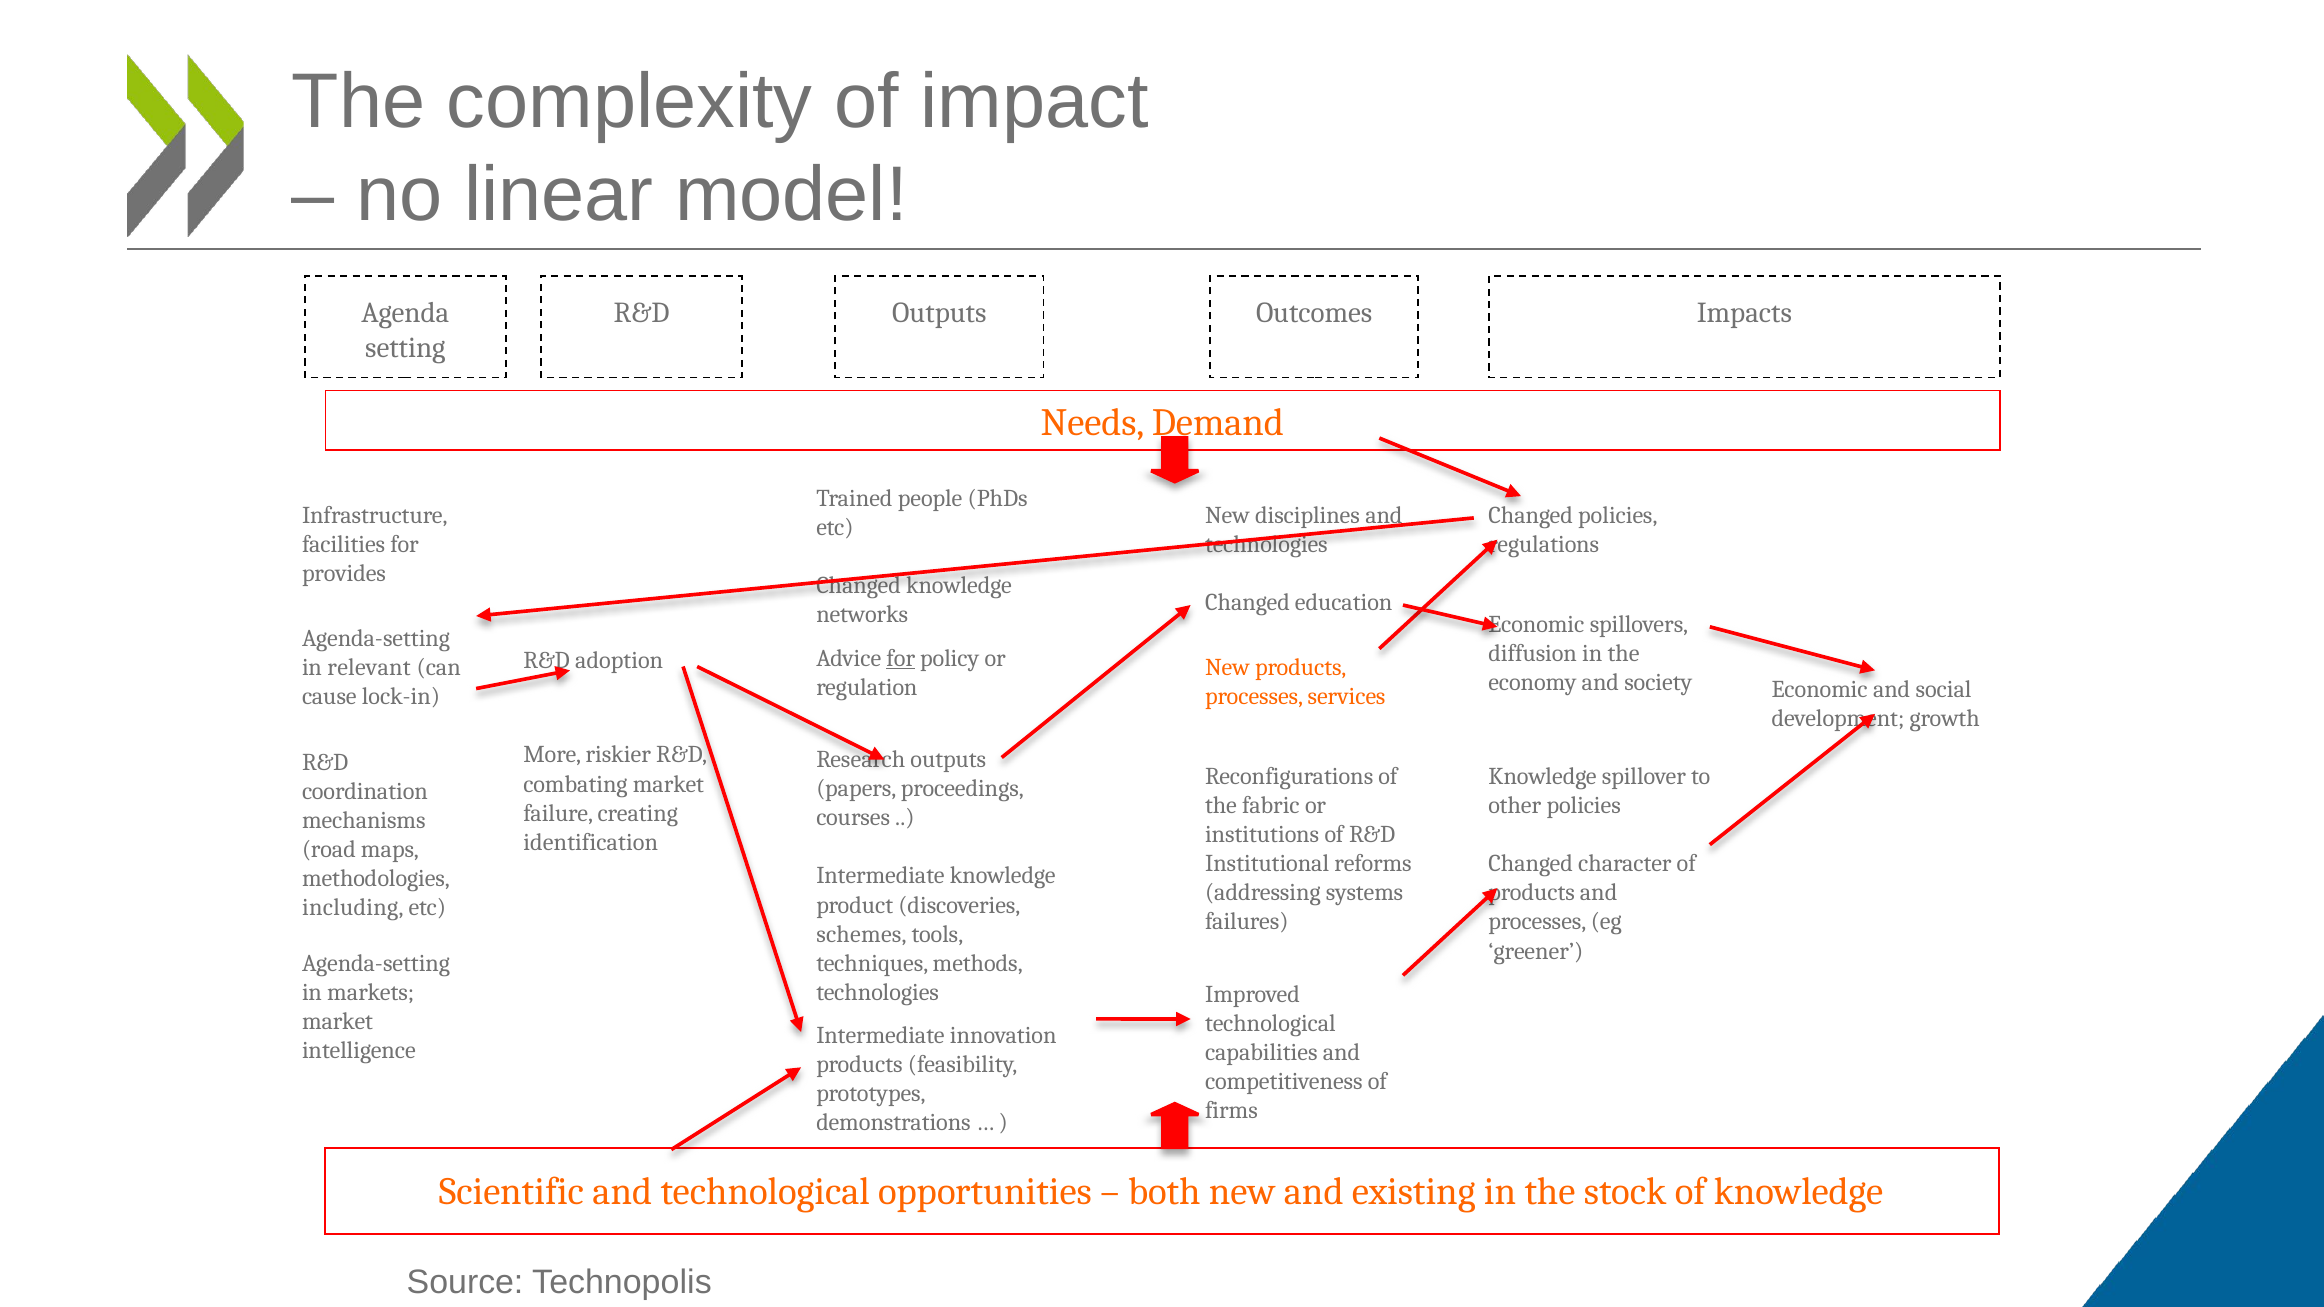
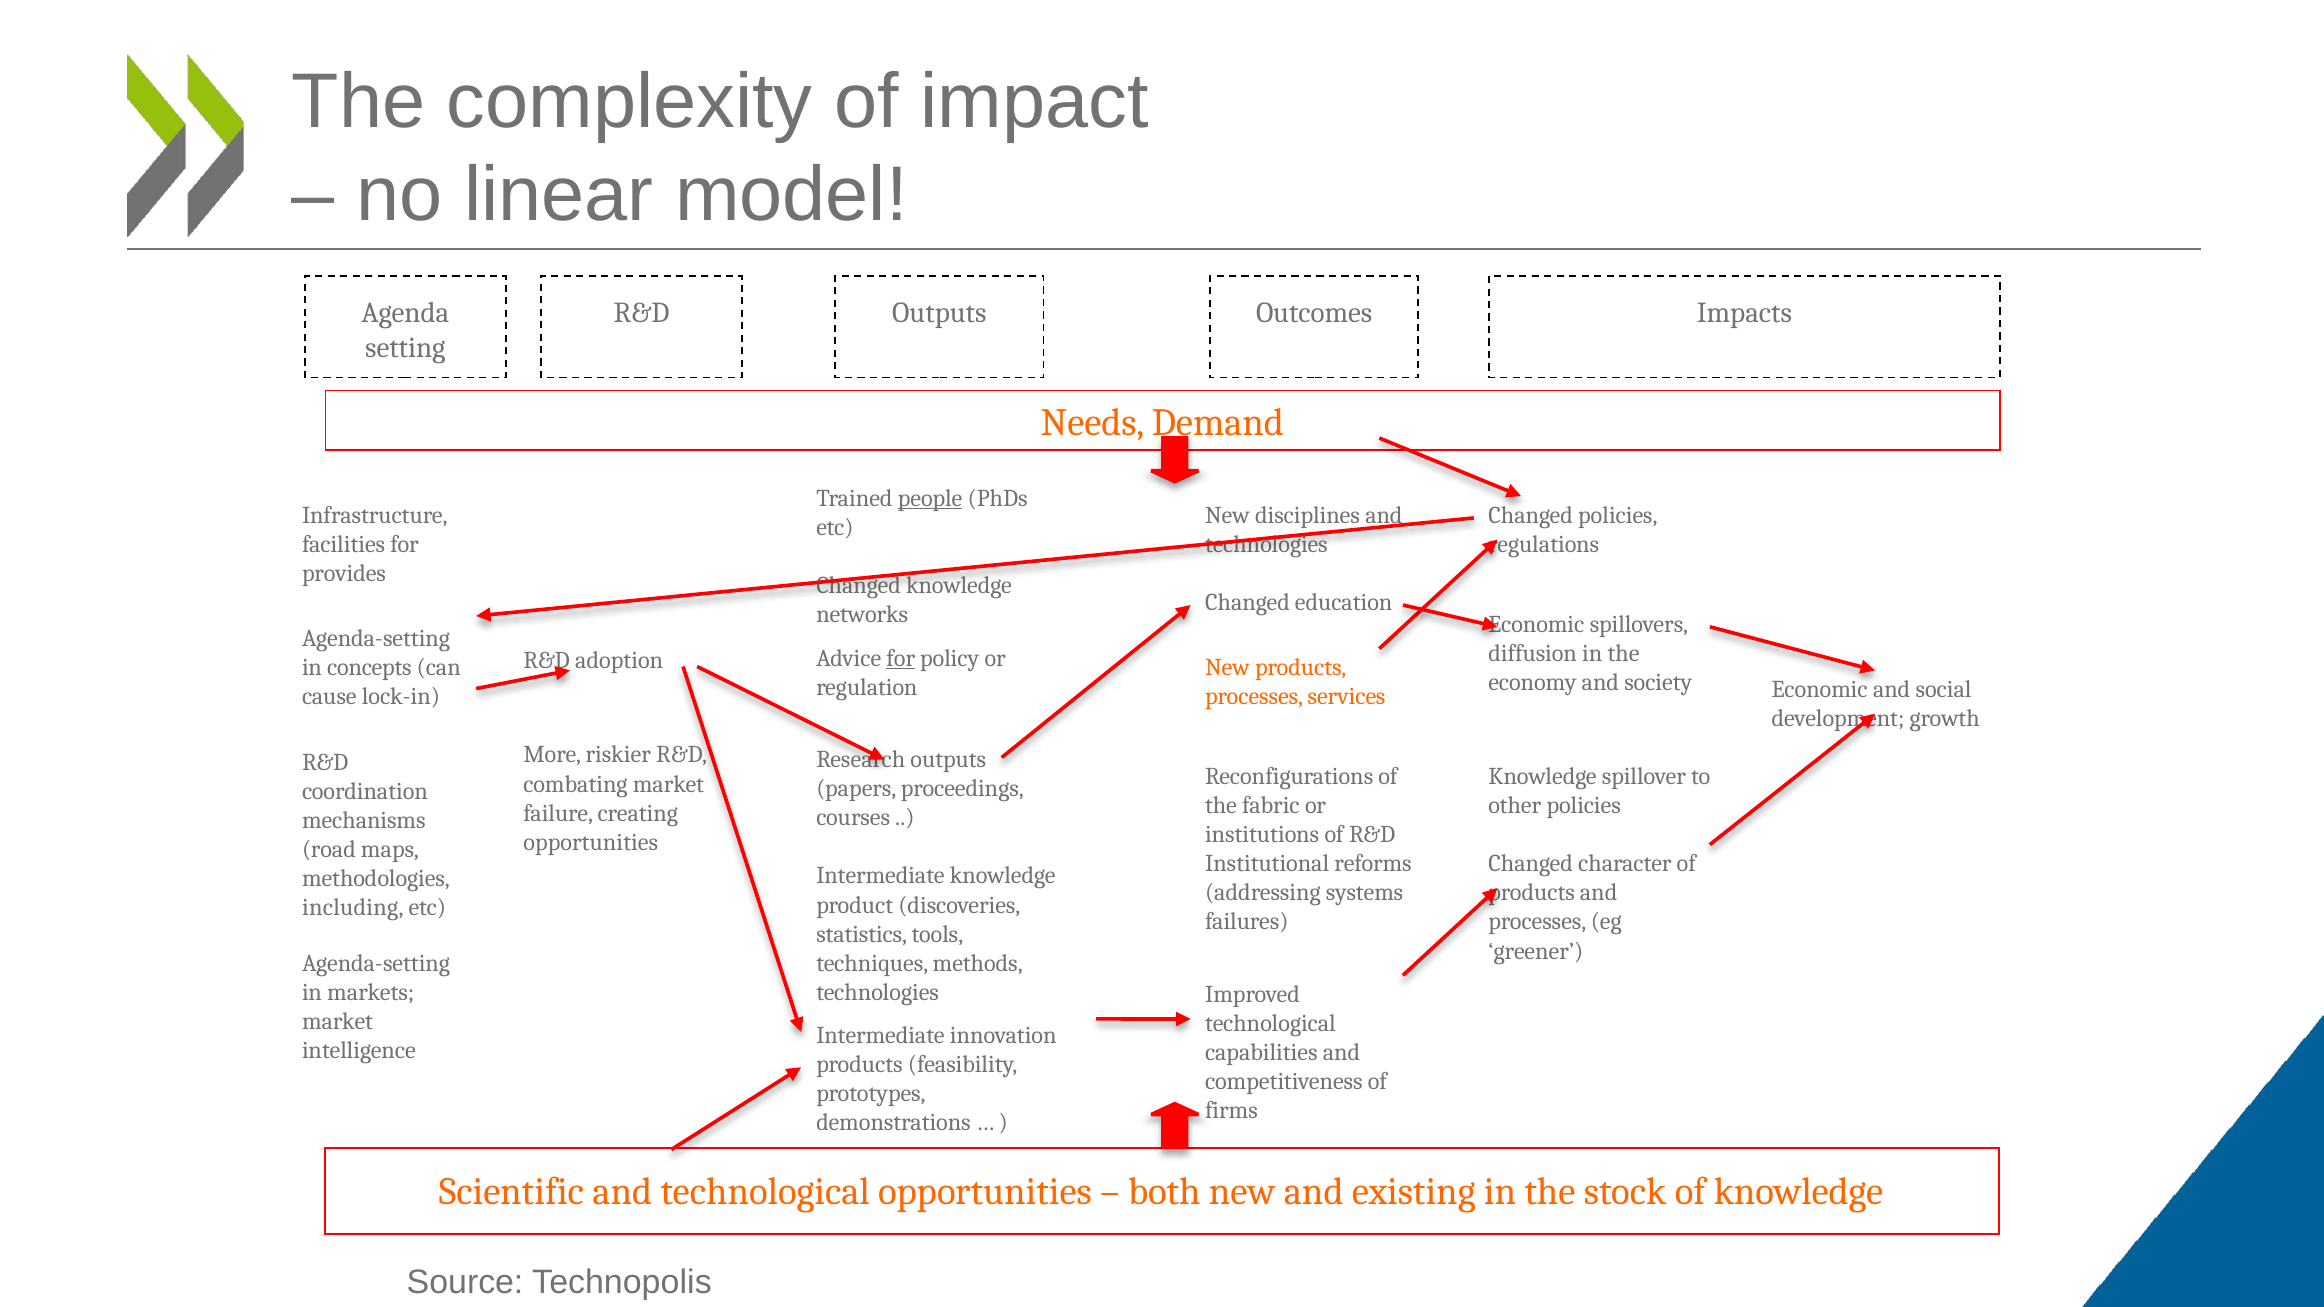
people underline: none -> present (930, 498)
relevant: relevant -> concepts (369, 668)
identification: identification -> opportunities (591, 842)
schemes: schemes -> statistics (862, 934)
